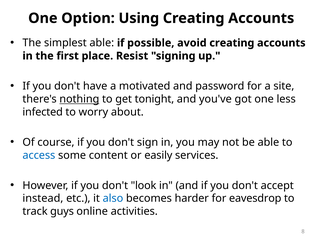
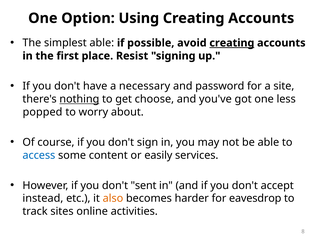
creating underline: none -> present (232, 43)
motivated: motivated -> necessary (145, 86)
tonight: tonight -> choose (154, 99)
infected: infected -> popped (43, 112)
look: look -> sent (144, 185)
also colour: blue -> orange (113, 198)
guys: guys -> sites (62, 211)
